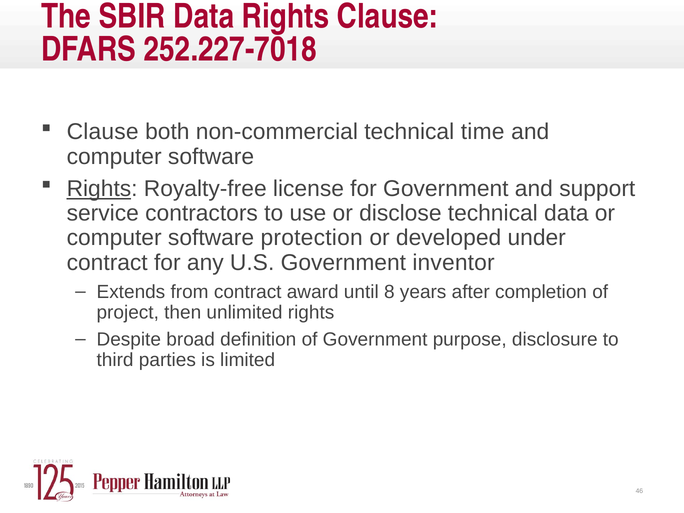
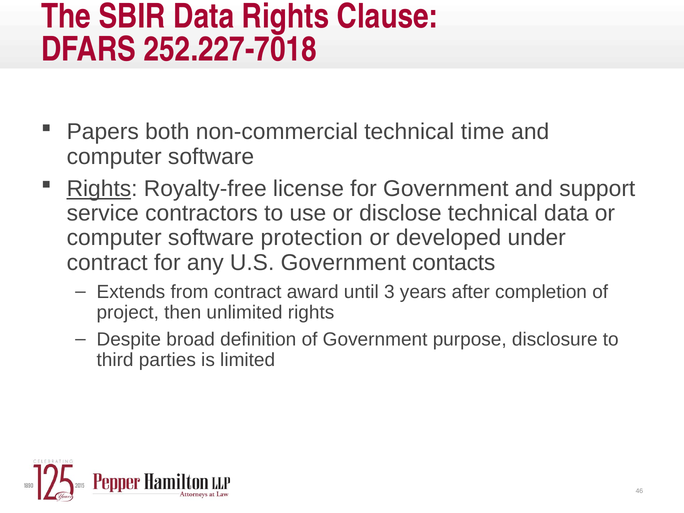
Clause: Clause -> Papers (103, 132)
inventor: inventor -> contacts (454, 263)
8: 8 -> 3 (389, 292)
